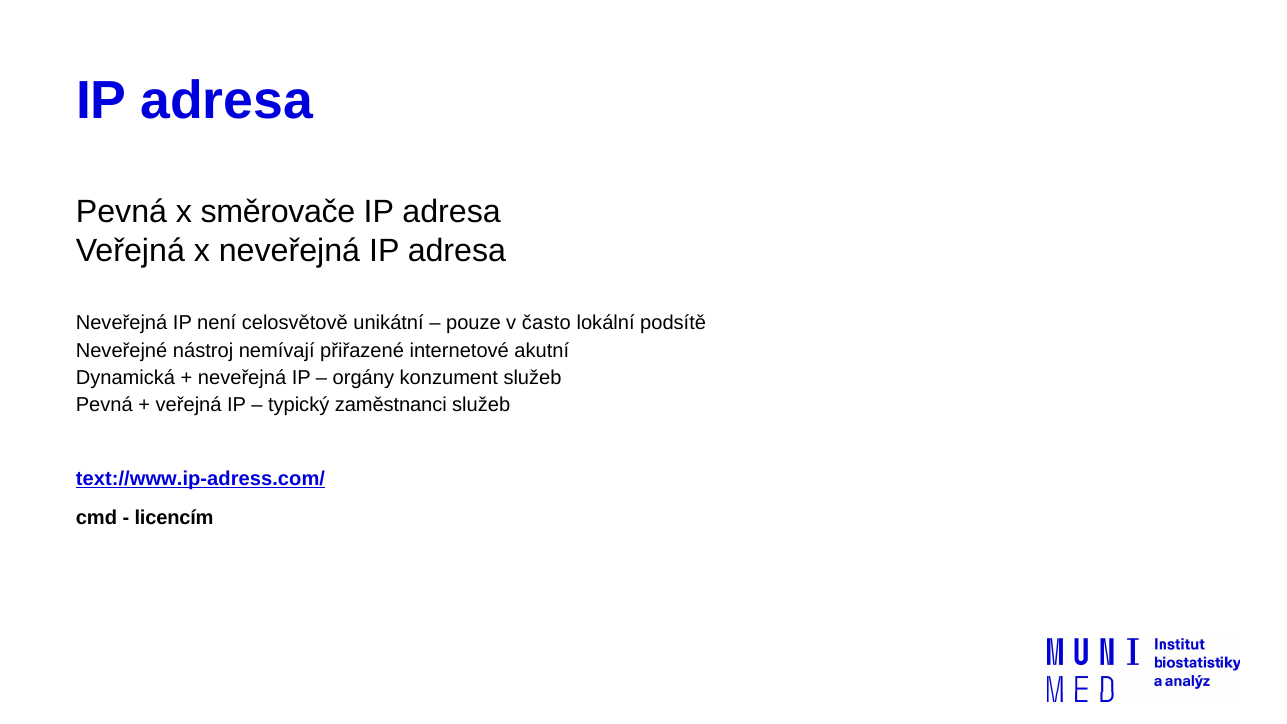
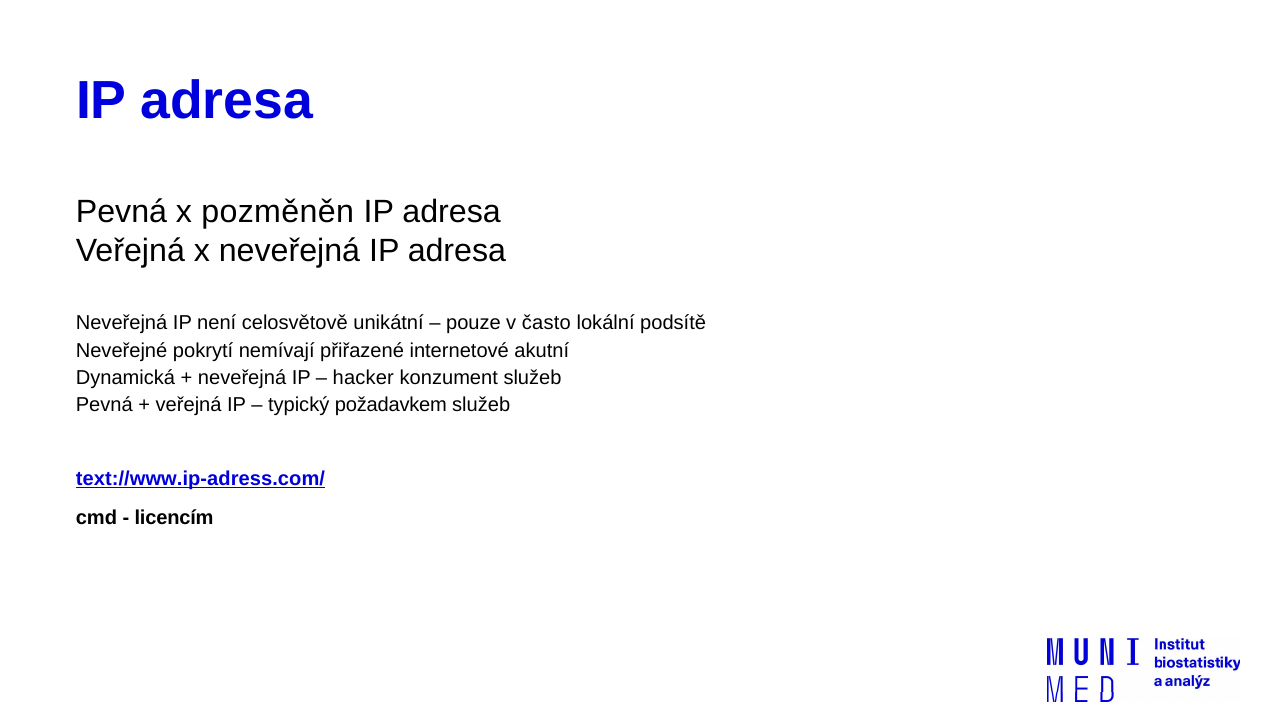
směrovače: směrovače -> pozměněn (278, 212)
nástroj: nástroj -> pokrytí (203, 351)
orgány: orgány -> hacker (363, 378)
zaměstnanci: zaměstnanci -> požadavkem (391, 405)
